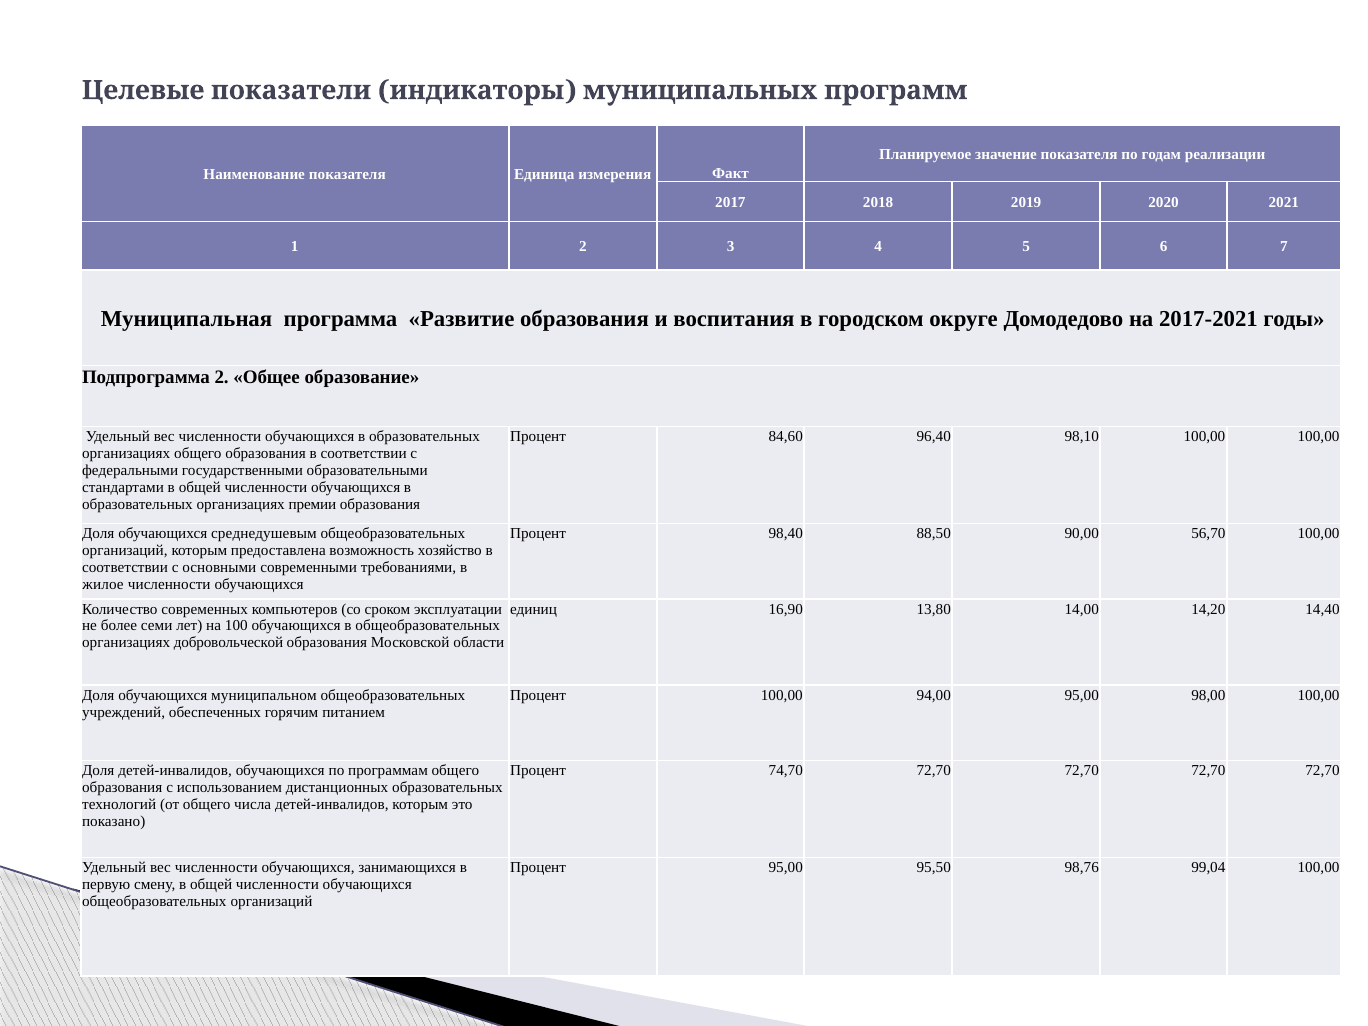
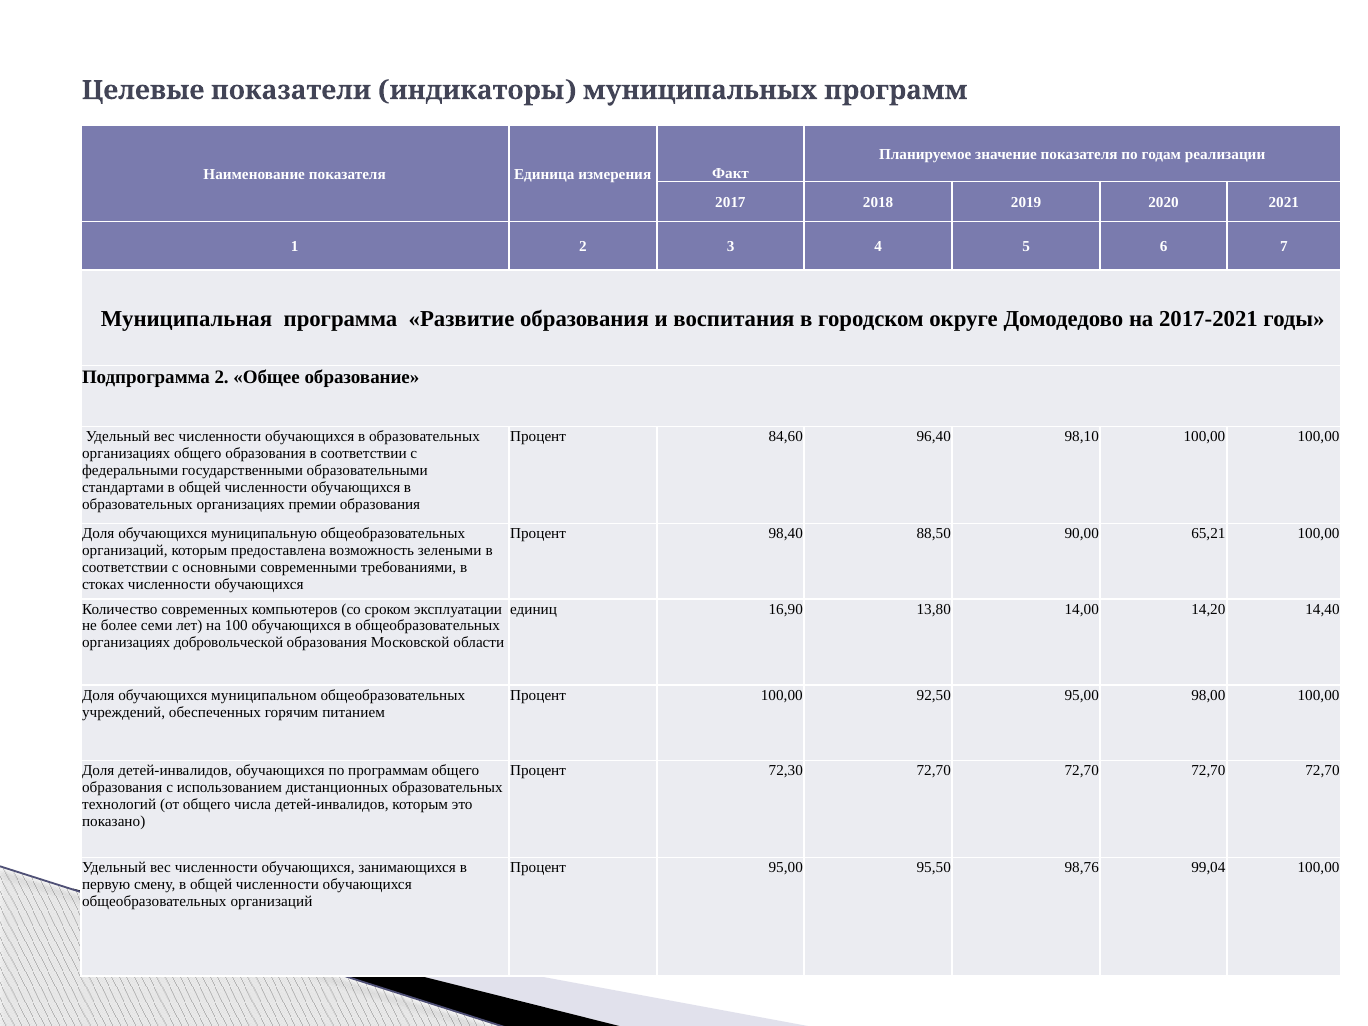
среднедушевым: среднедушевым -> муниципальную (264, 534)
56,70: 56,70 -> 65,21 (1208, 534)
хозяйство: хозяйство -> зелеными (450, 551)
жилое: жилое -> стоках (103, 584)
94,00: 94,00 -> 92,50 (934, 695)
74,70: 74,70 -> 72,30 (786, 771)
